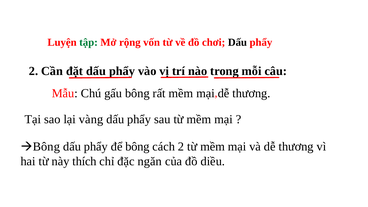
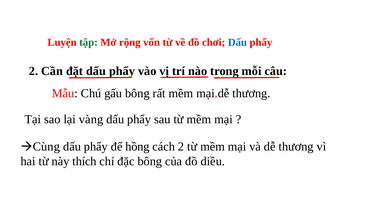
Dấu colour: black -> blue (237, 42)
Bông: Bông -> Cùng (46, 147)
để bông: bông -> hồng (137, 147)
đặc ngăn: ngăn -> bông (150, 161)
